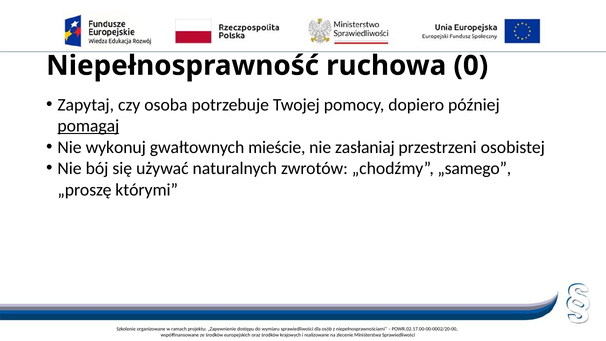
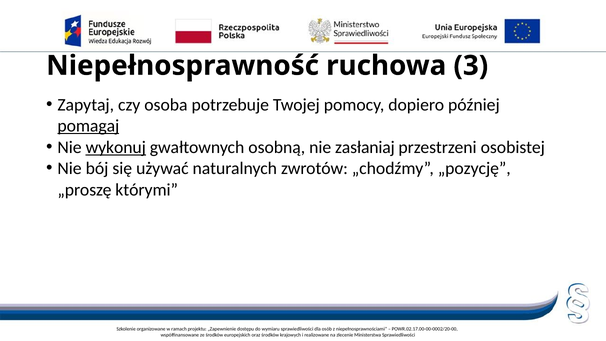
0: 0 -> 3 (471, 66)
wykonuj underline: none -> present (116, 147)
mieście: mieście -> osobną (277, 147)
„samego: „samego -> „pozycję (474, 168)
